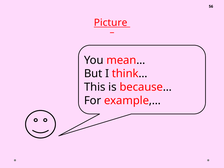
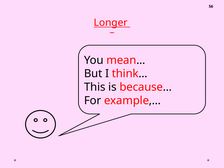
Picture: Picture -> Longer (111, 23)
